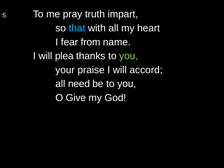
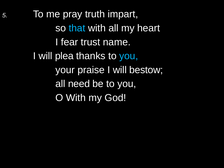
from: from -> trust (91, 42)
you colour: light green -> light blue (129, 56)
accord: accord -> bestow (146, 70)
O Give: Give -> With (76, 98)
